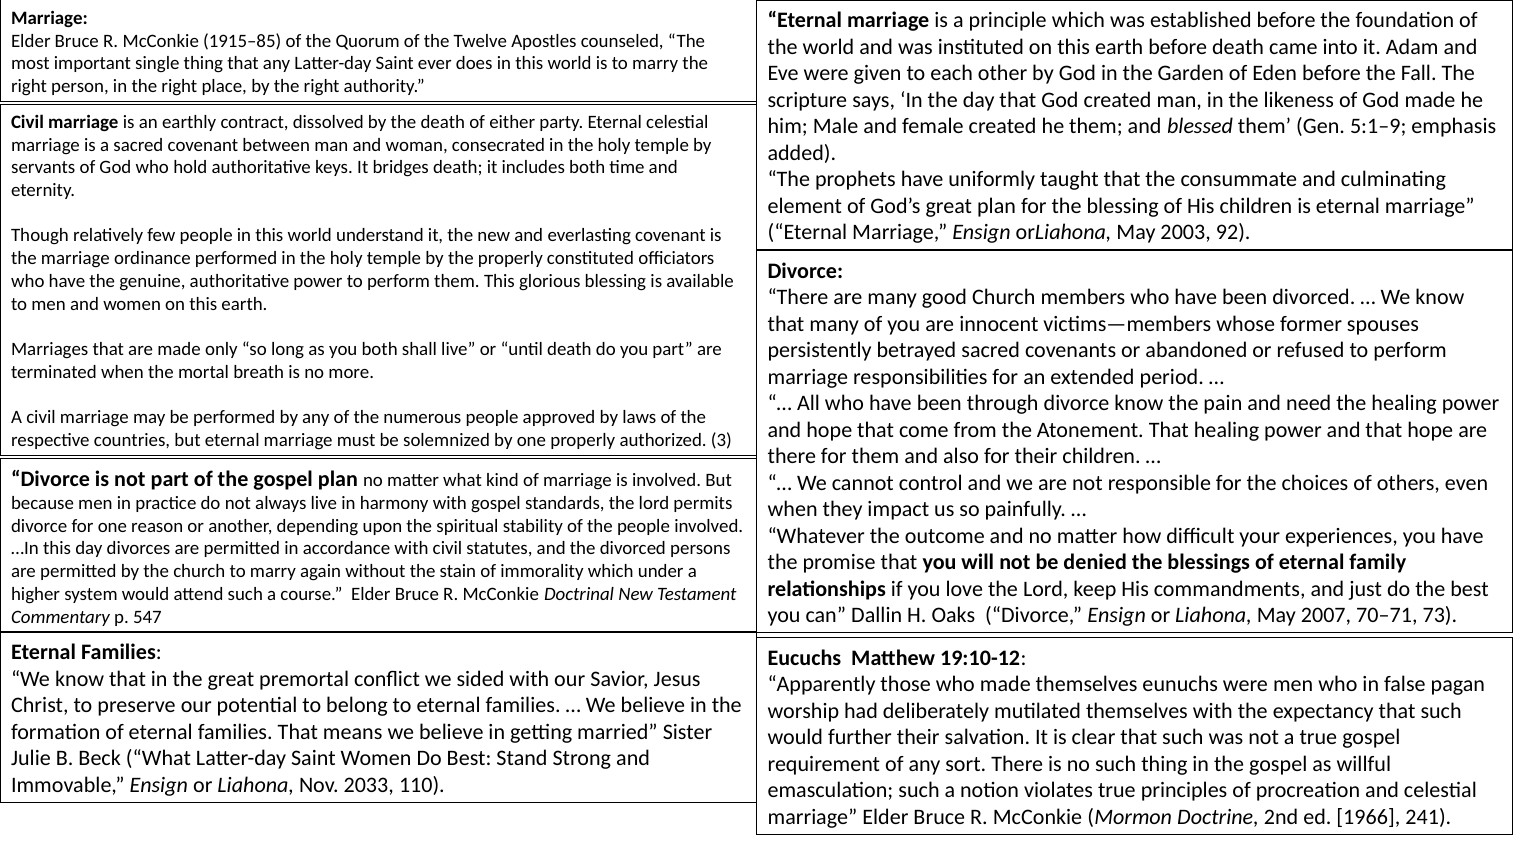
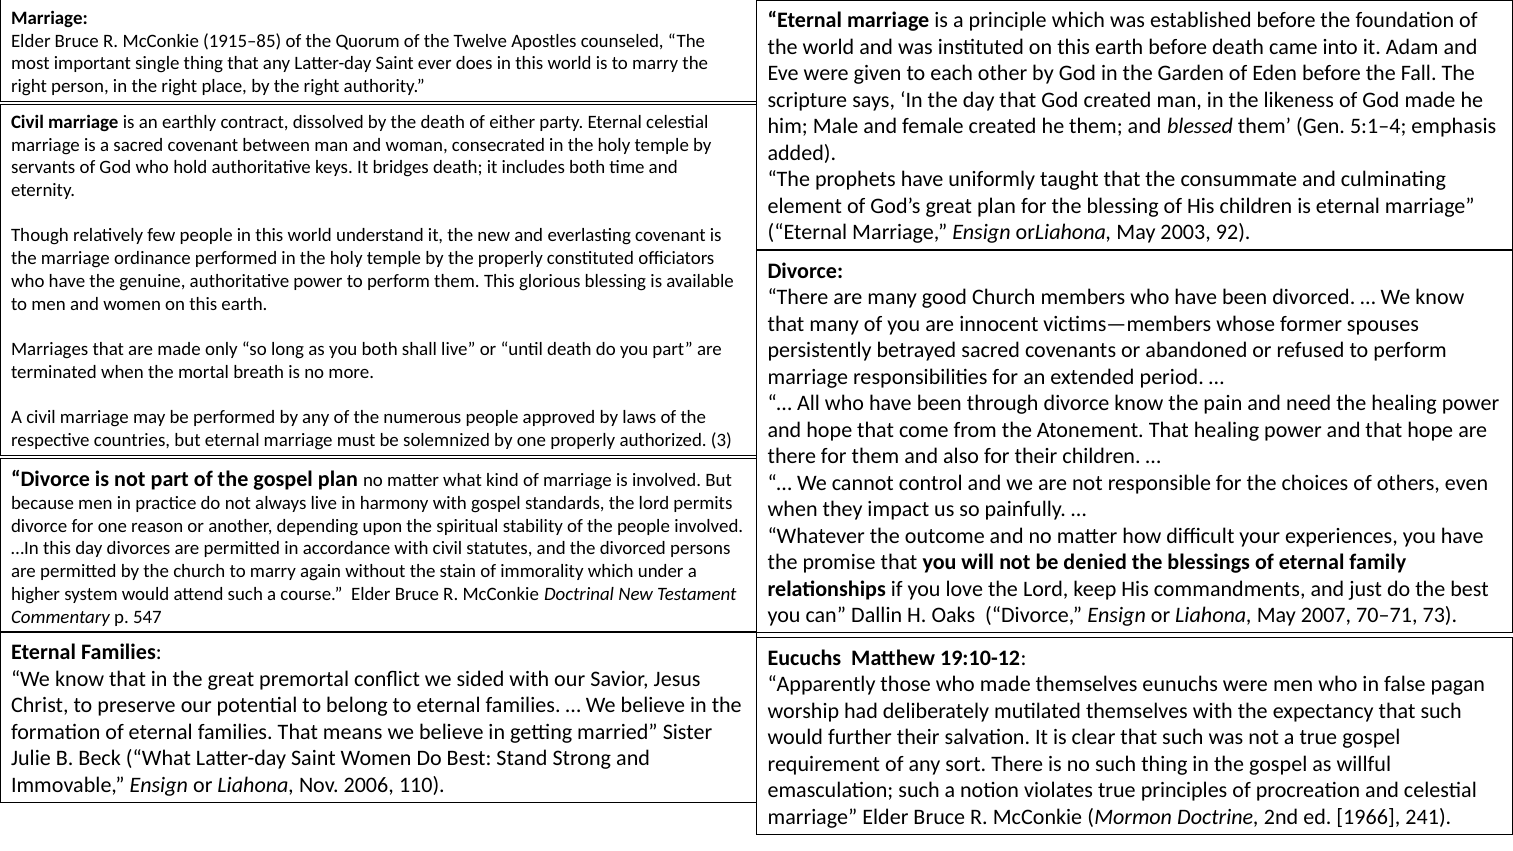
5:1–9: 5:1–9 -> 5:1–4 (1378, 126)
2033: 2033 -> 2006 (369, 785)
